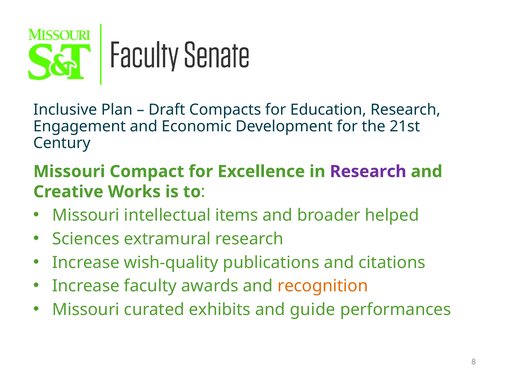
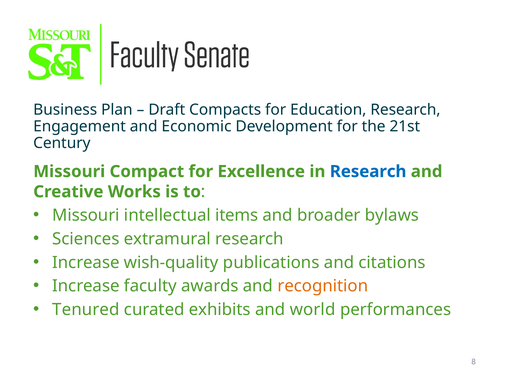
Inclusive: Inclusive -> Business (65, 110)
Research colour: purple -> blue (368, 172)
helped: helped -> bylaws (392, 216)
Missouri: Missouri -> Tenured (86, 310)
guide: guide -> world (313, 310)
